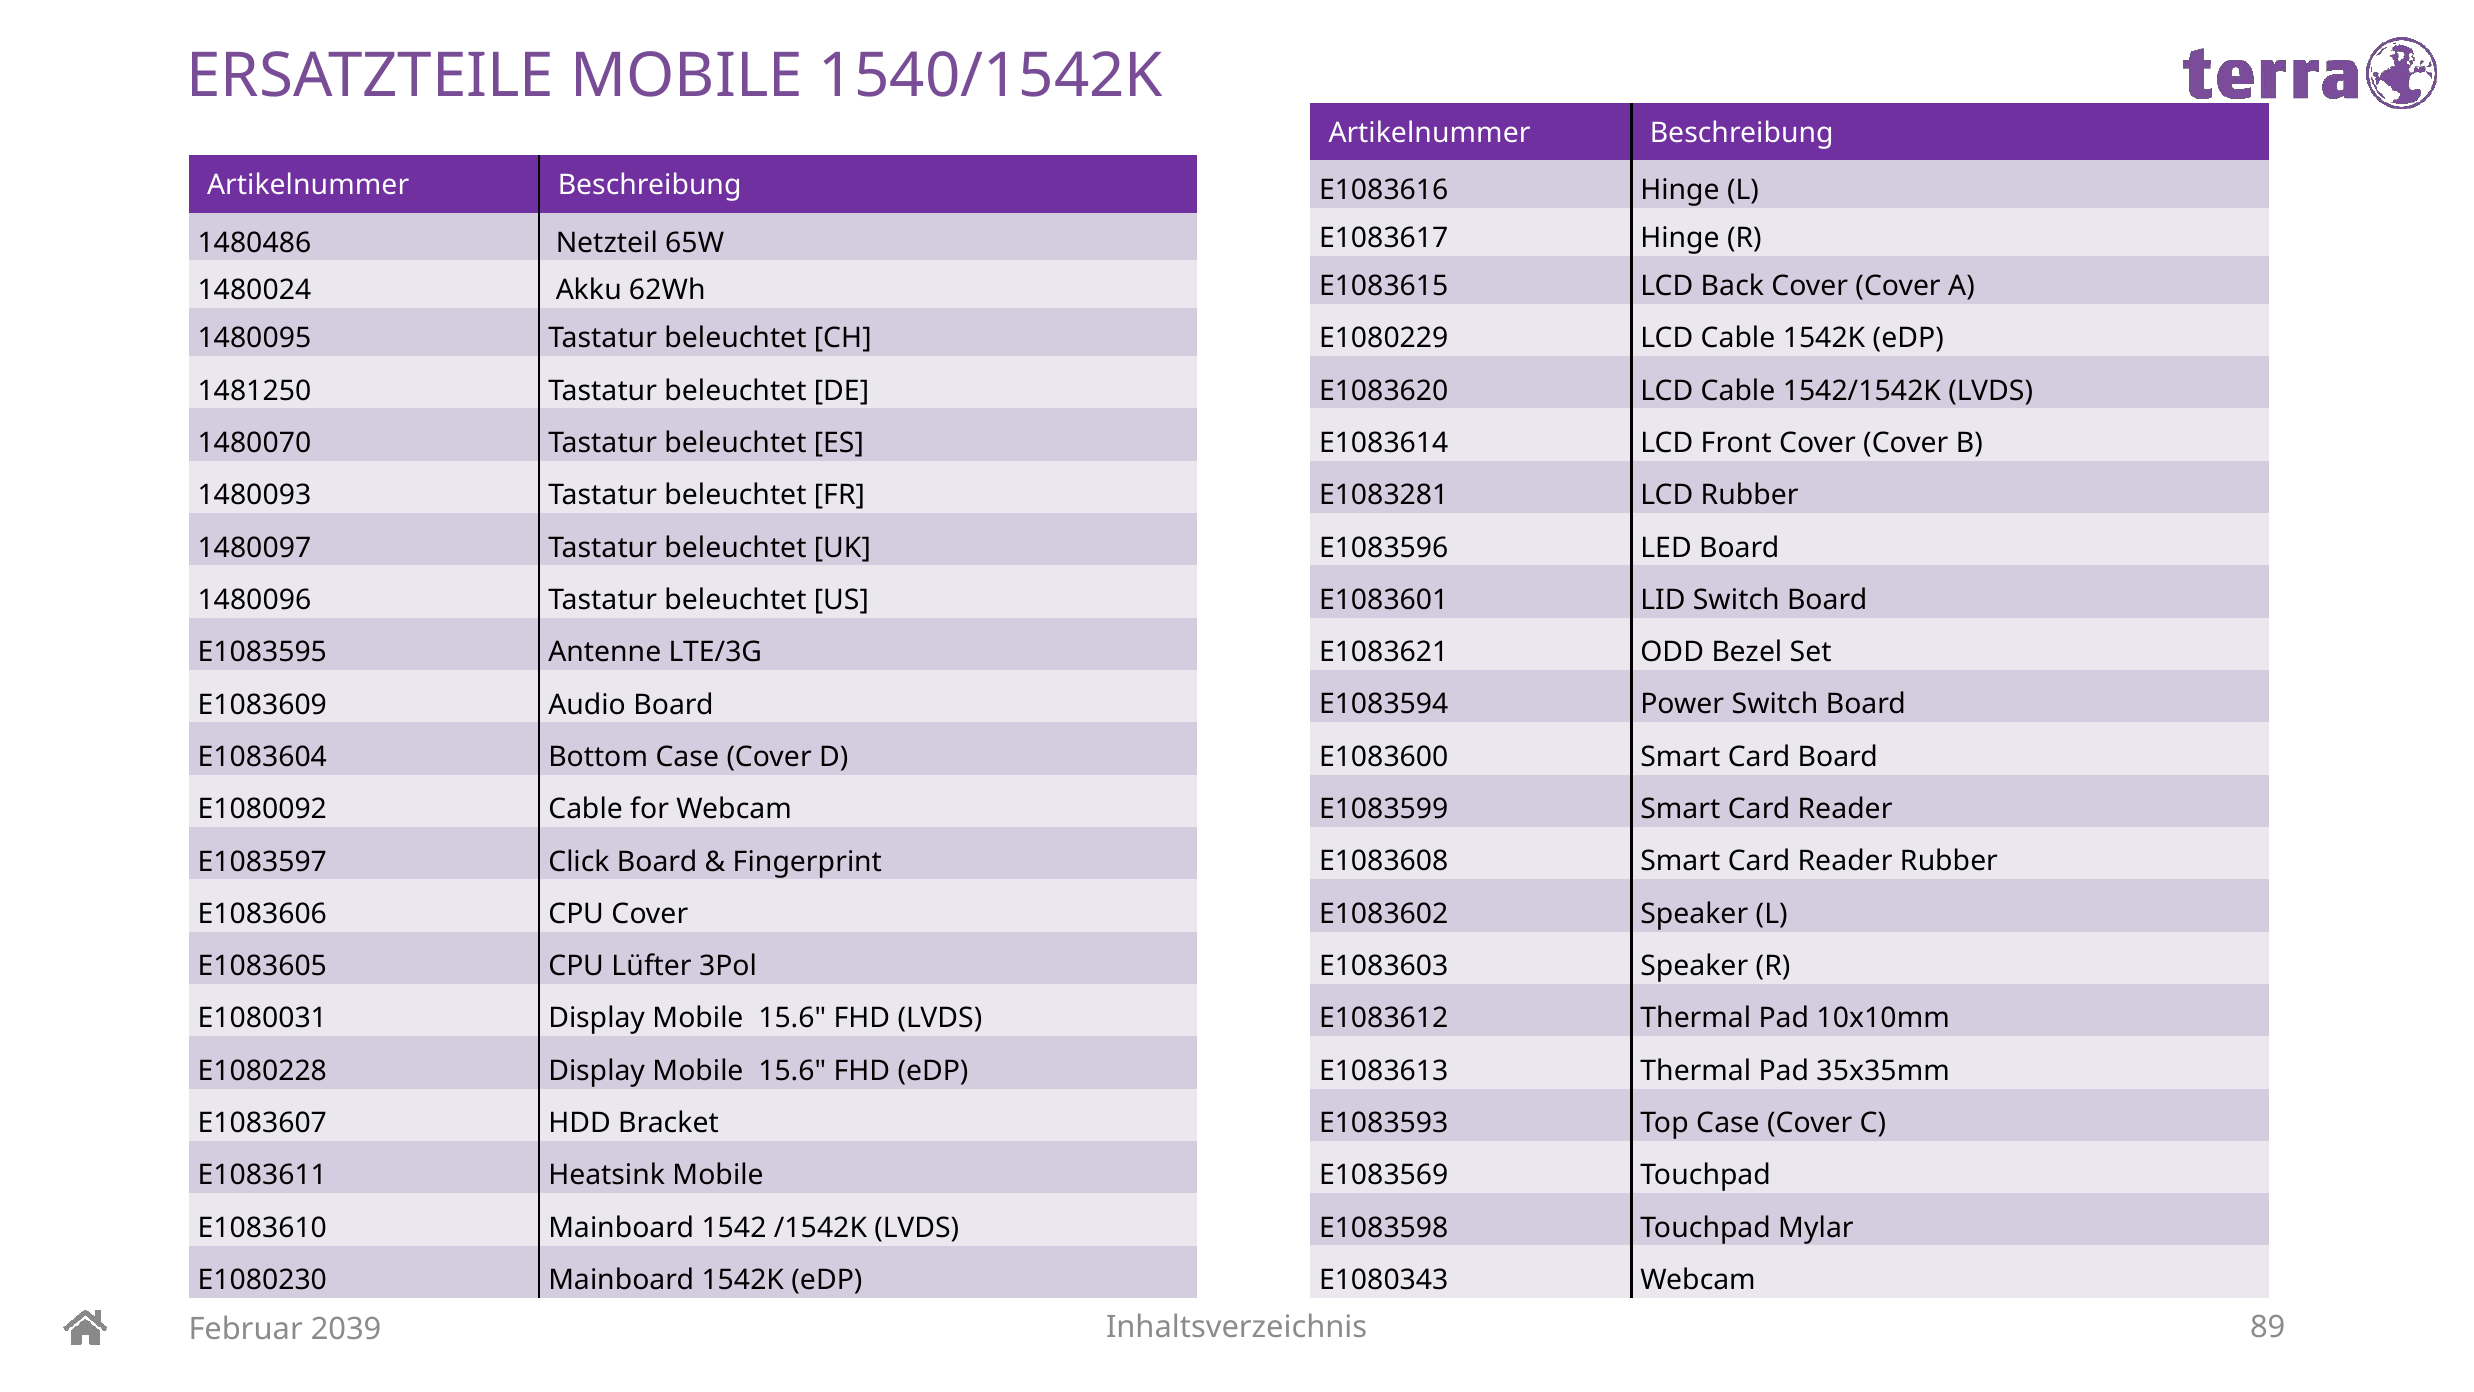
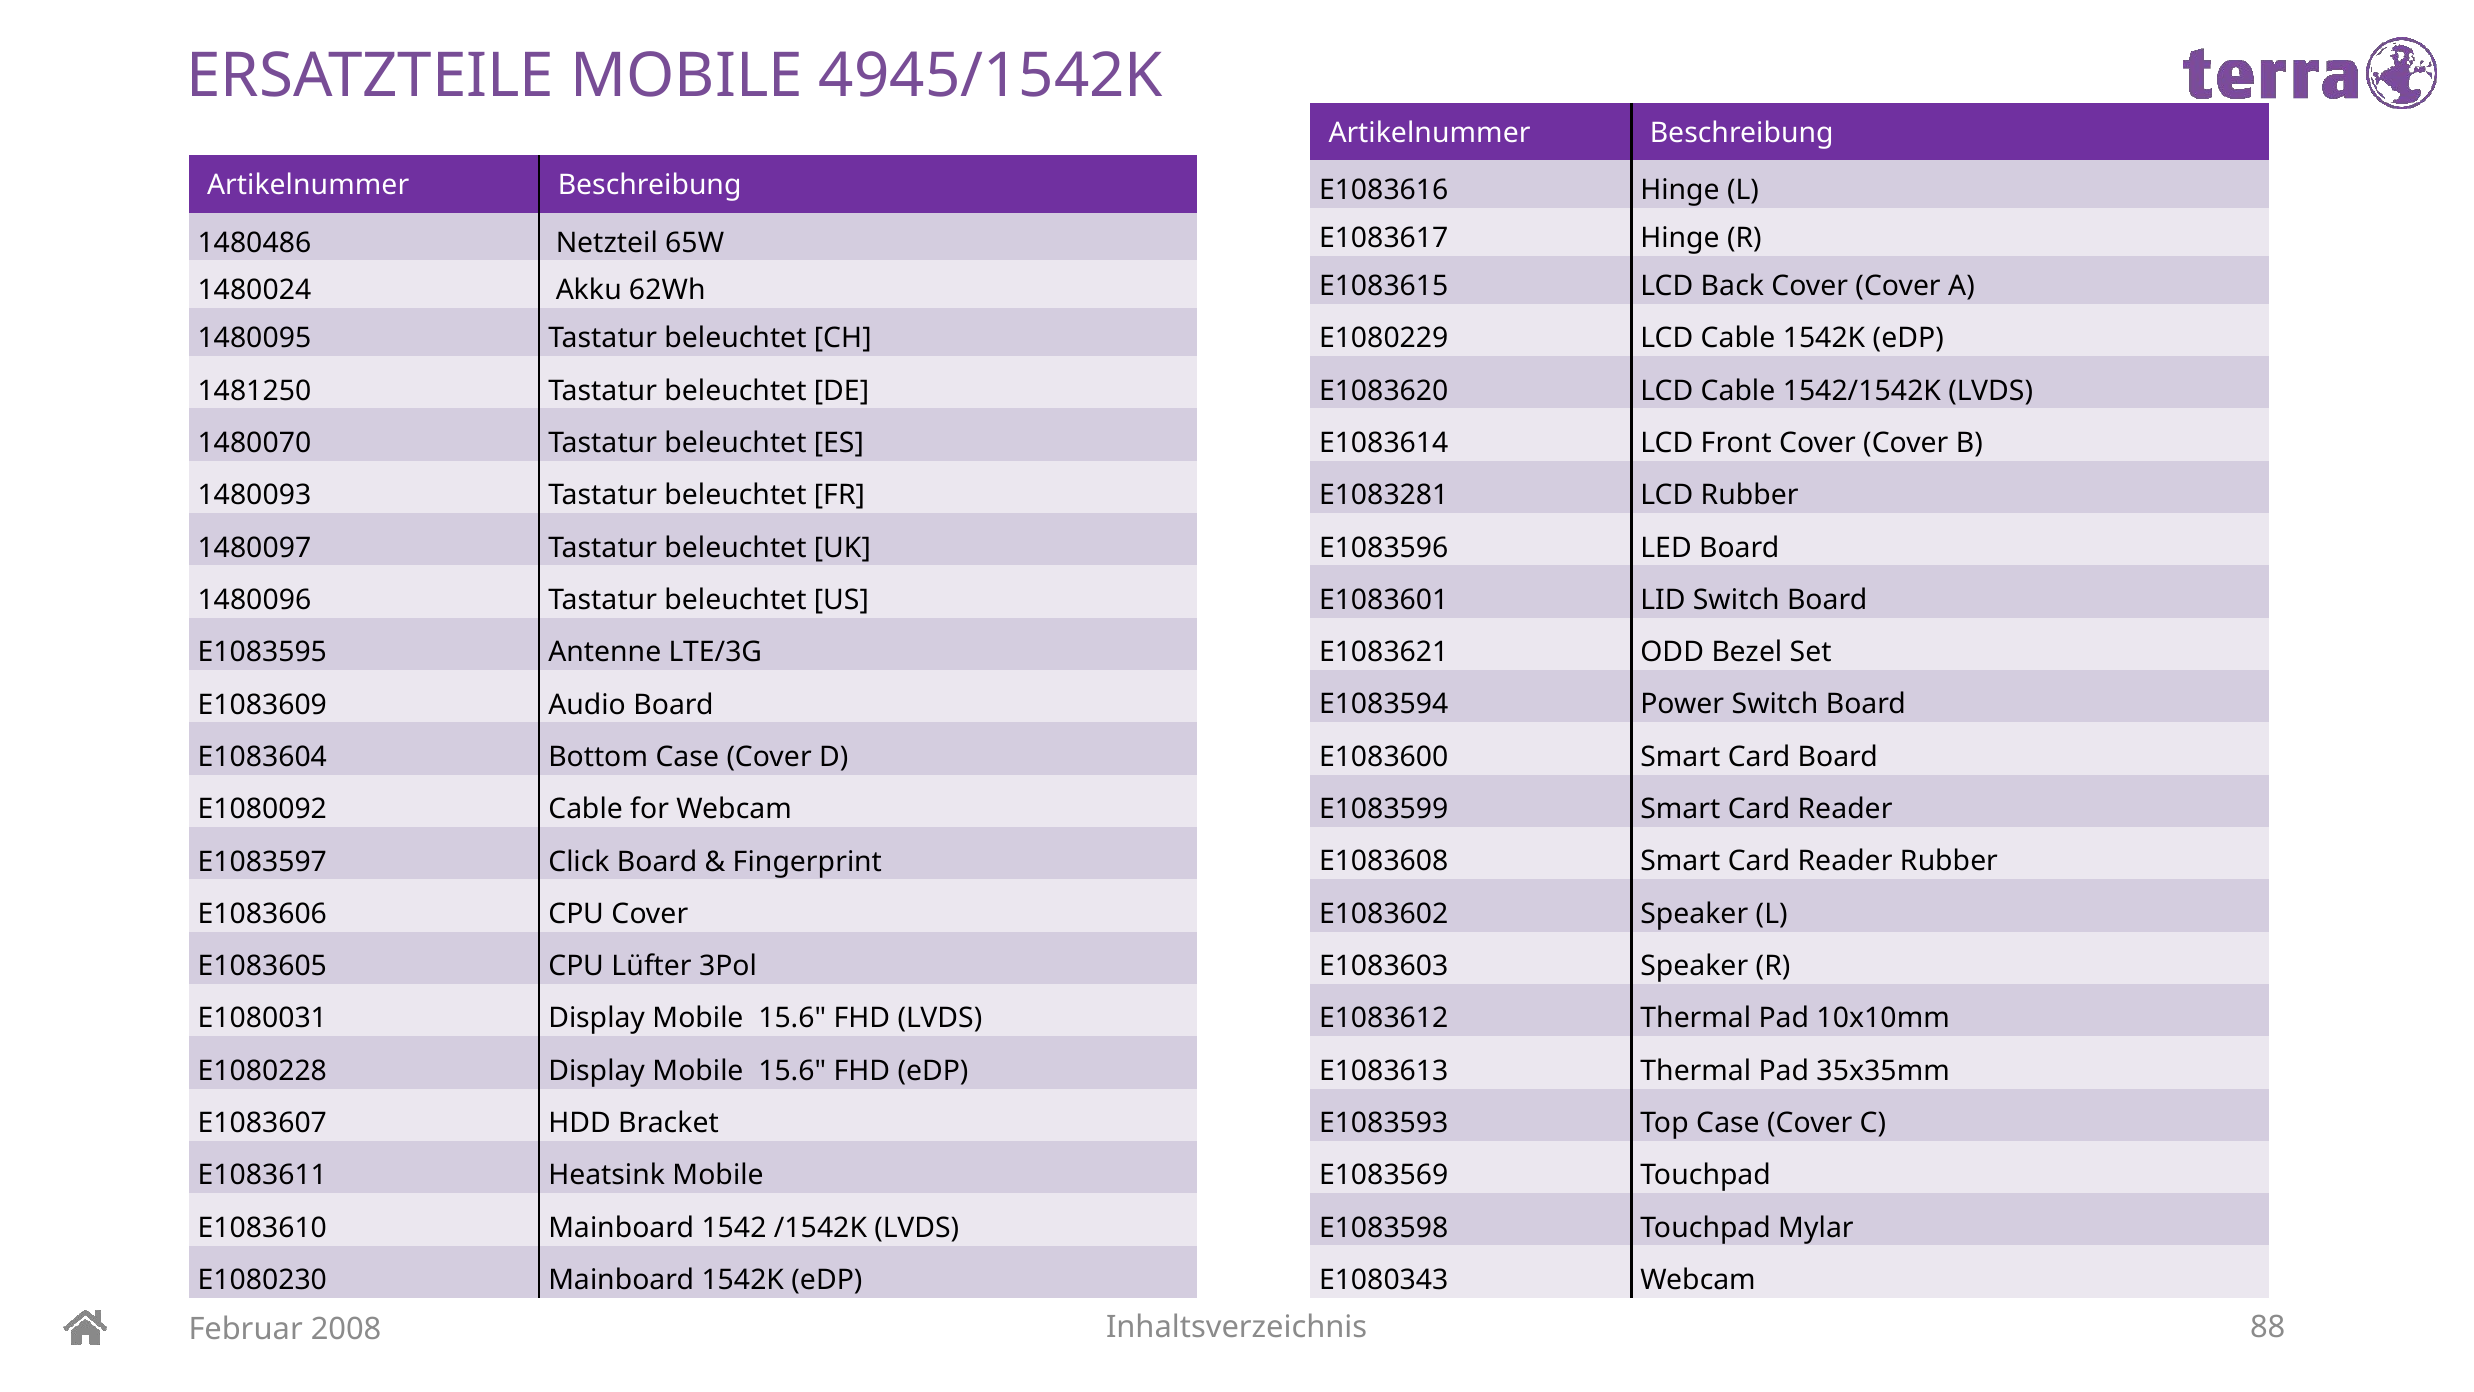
1540/1542K: 1540/1542K -> 4945/1542K (991, 76)
89: 89 -> 88 (2268, 1326)
2039: 2039 -> 2008 (346, 1329)
